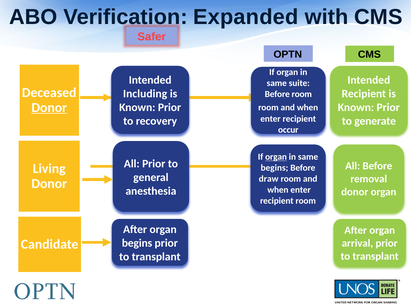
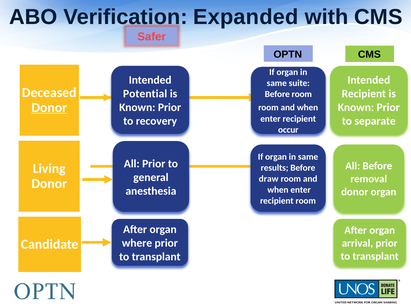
Including: Including -> Potential (145, 94)
generate: generate -> separate (375, 121)
organ underline: present -> none (276, 157)
begins: begins -> results (275, 168)
begins: begins -> where (137, 243)
